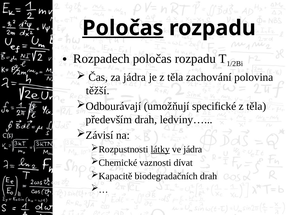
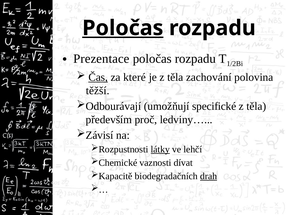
Rozpadech: Rozpadech -> Prezentace (101, 59)
Čas underline: none -> present (98, 77)
za jádra: jádra -> které (135, 77)
především drah: drah -> proč (146, 119)
ve jádra: jádra -> lehčí (193, 149)
drah underline: none -> present (209, 176)
